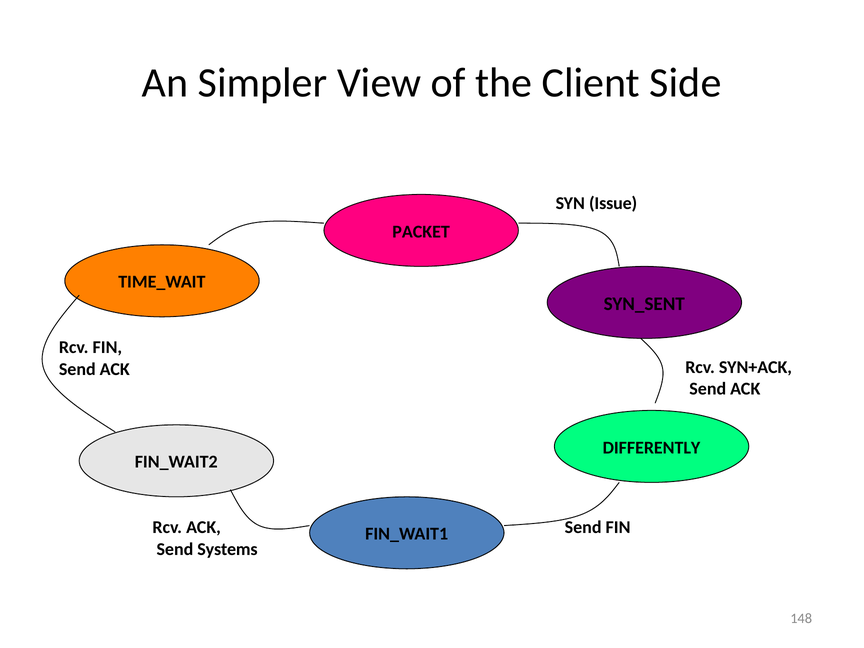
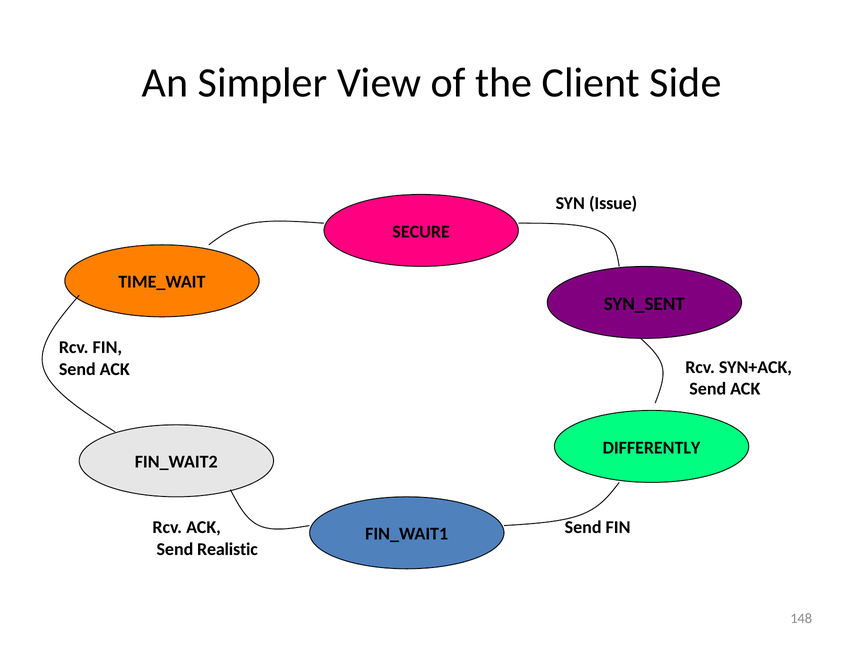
PACKET: PACKET -> SECURE (421, 232)
Systems: Systems -> Realistic (227, 549)
